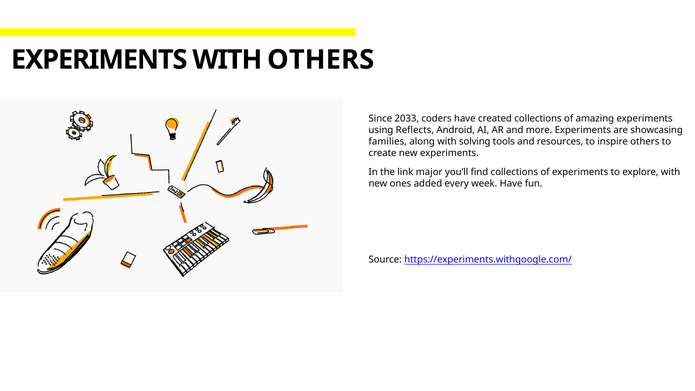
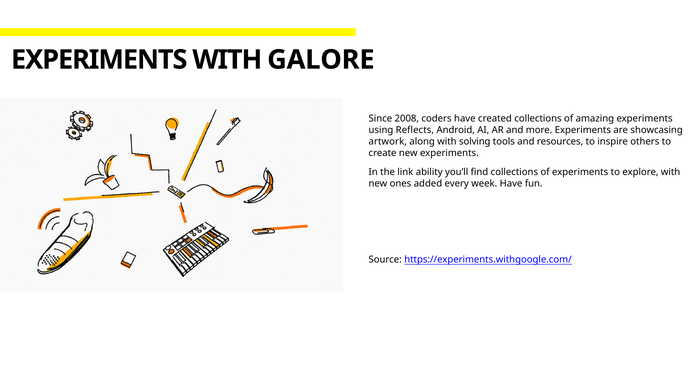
WITH OTHERS: OTHERS -> GALORE (321, 60)
2033: 2033 -> 2008 (407, 118)
families: families -> artwork (388, 141)
major: major -> ability (429, 172)
